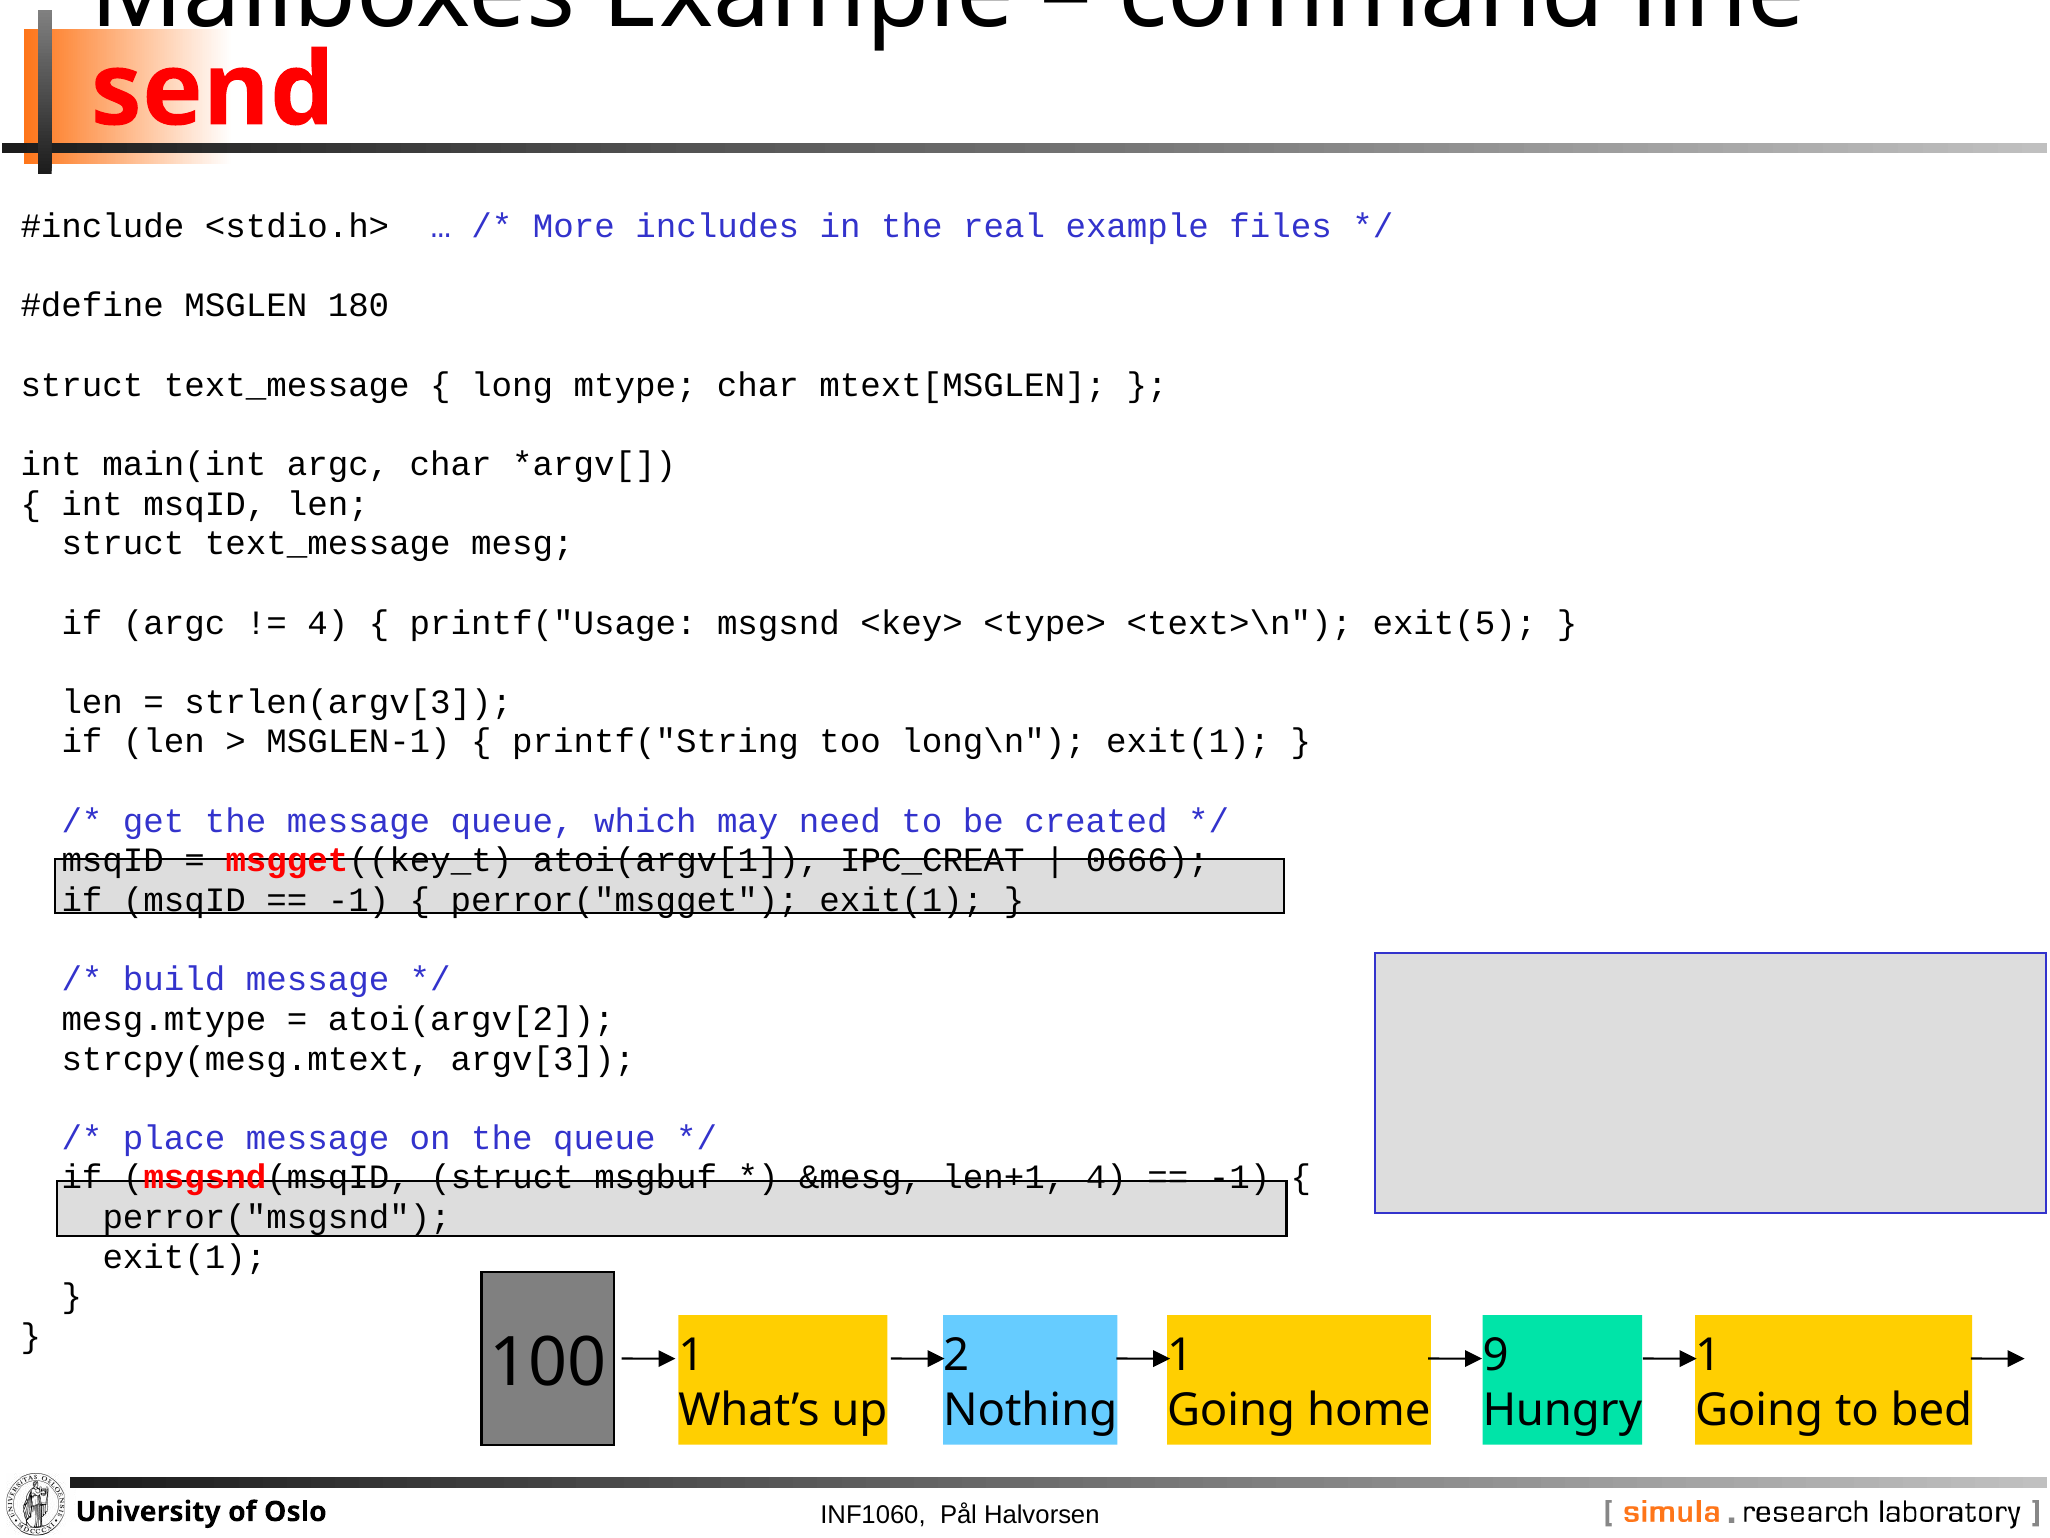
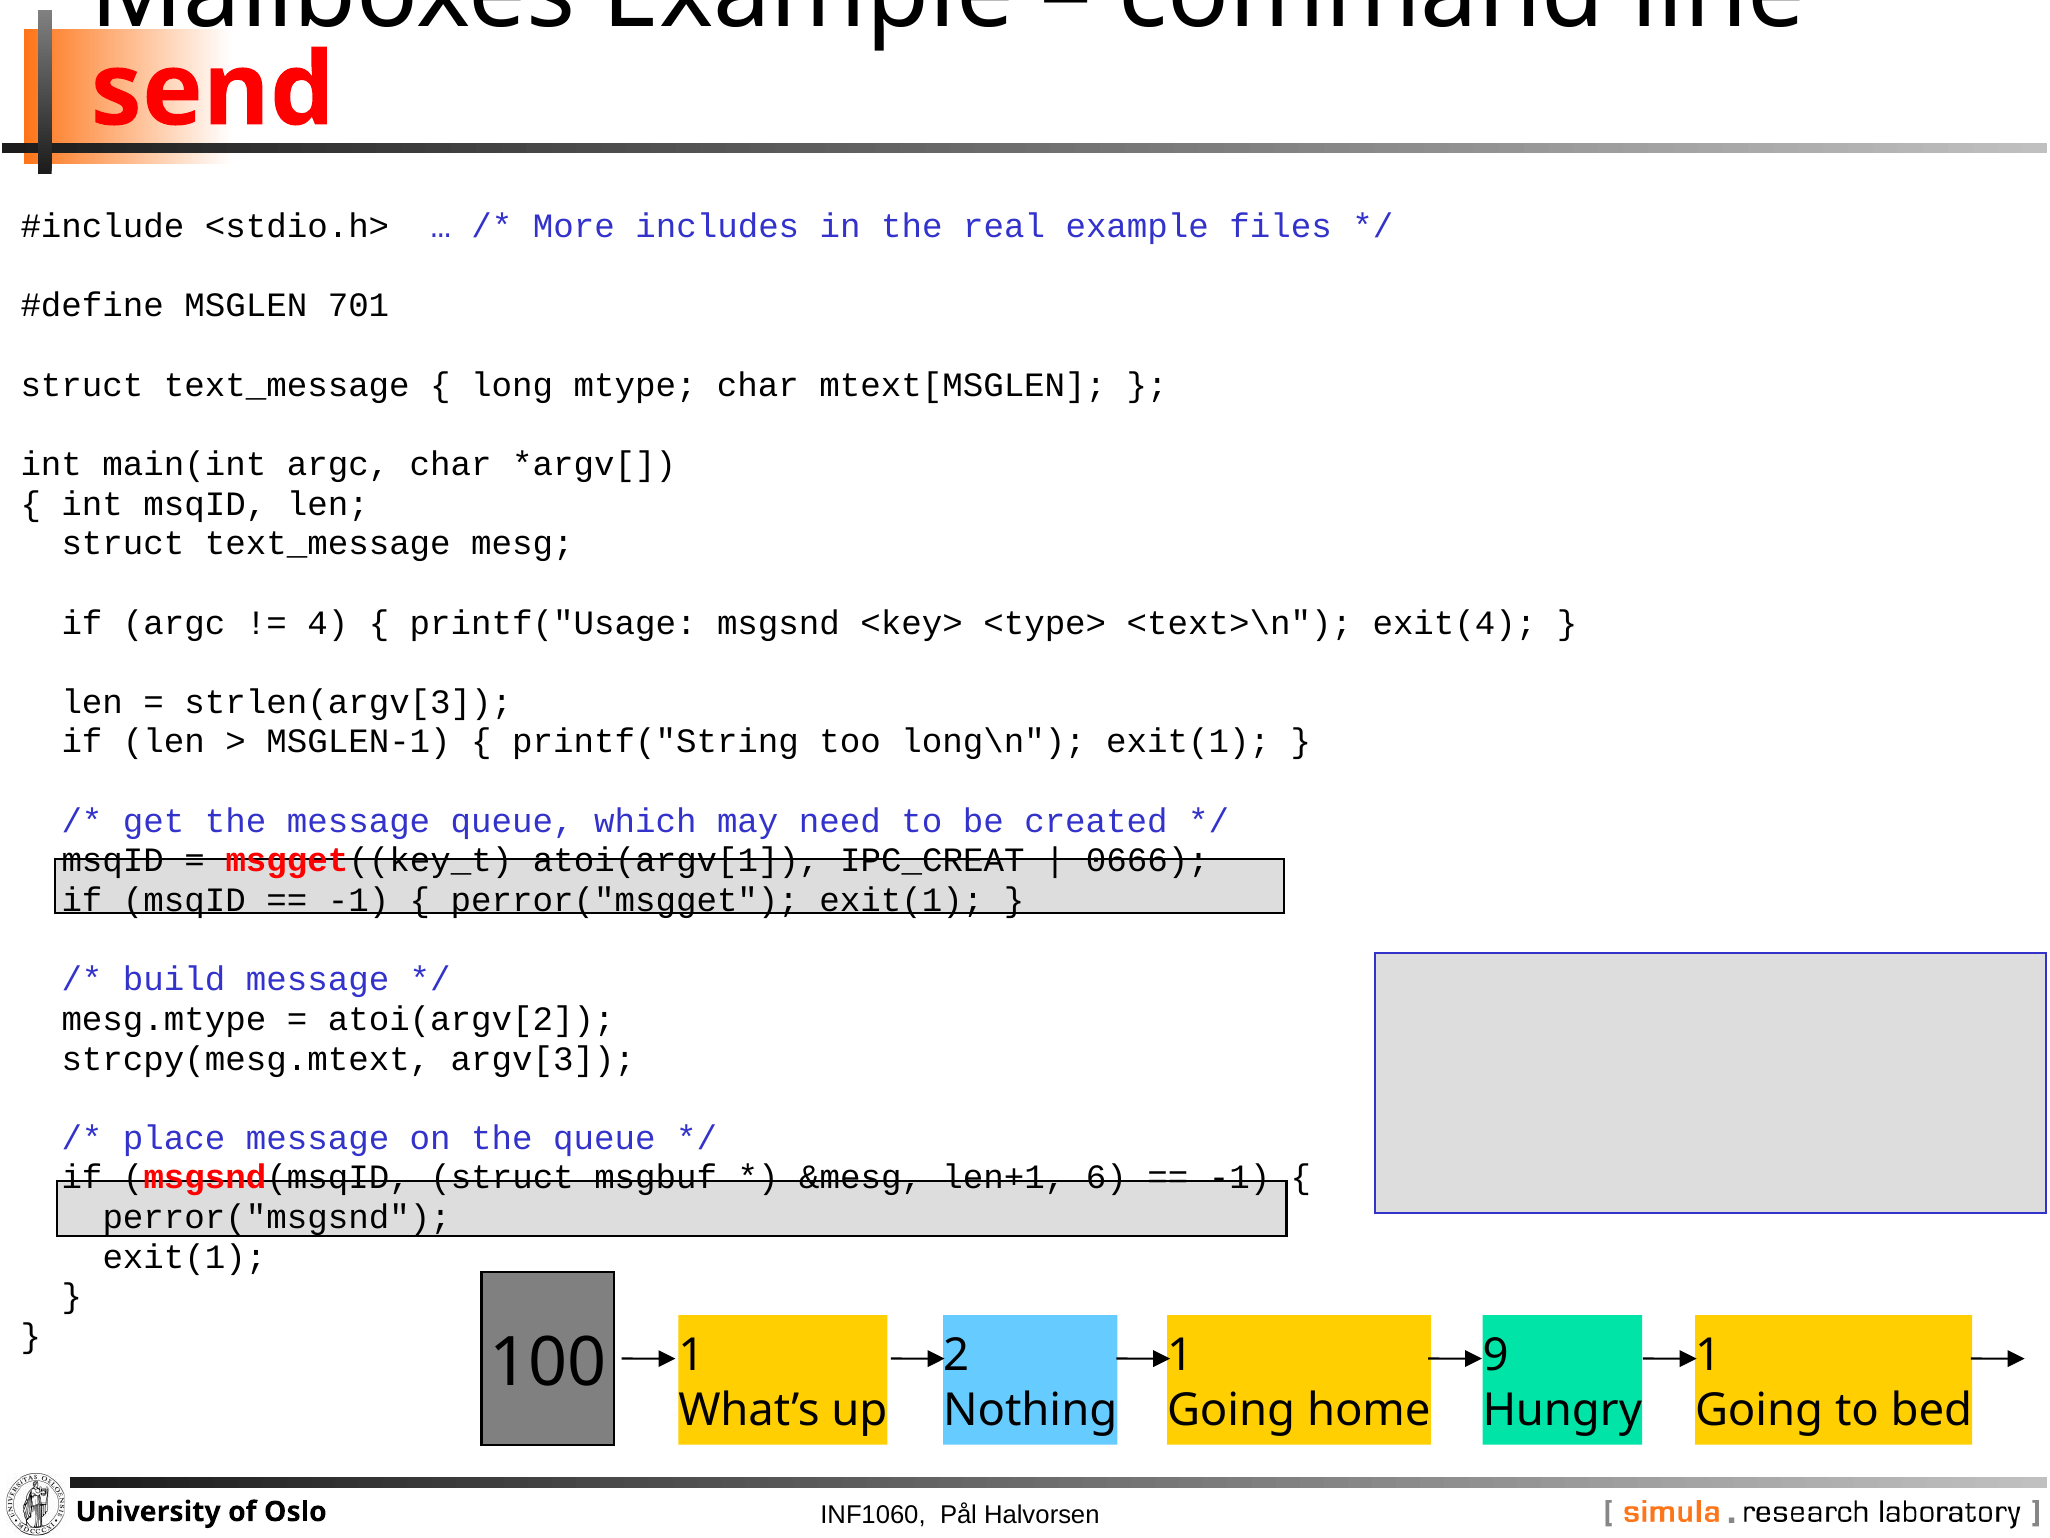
180: 180 -> 701 (358, 306)
exit(5: exit(5 -> exit(4 (1454, 623)
len+1 4: 4 -> 6 (1106, 1177)
